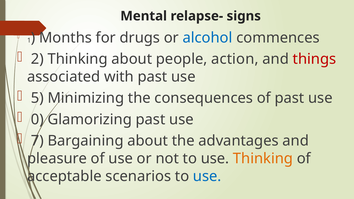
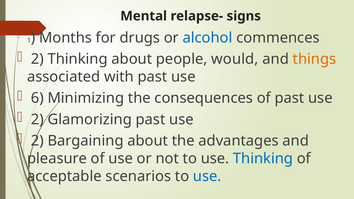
action: action -> would (235, 59)
things colour: red -> orange (314, 59)
5: 5 -> 6 (37, 98)
0: 0 -> 2 (37, 120)
7: 7 -> 2 (37, 141)
Thinking colour: orange -> blue (263, 159)
